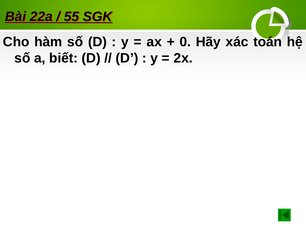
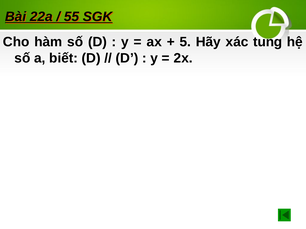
0: 0 -> 5 (185, 42)
toán: toán -> tung (268, 42)
